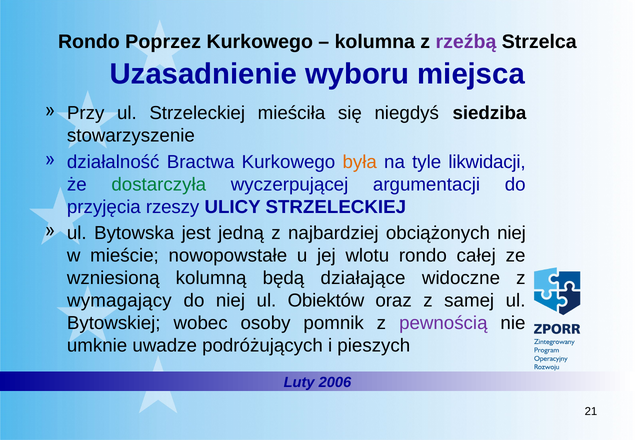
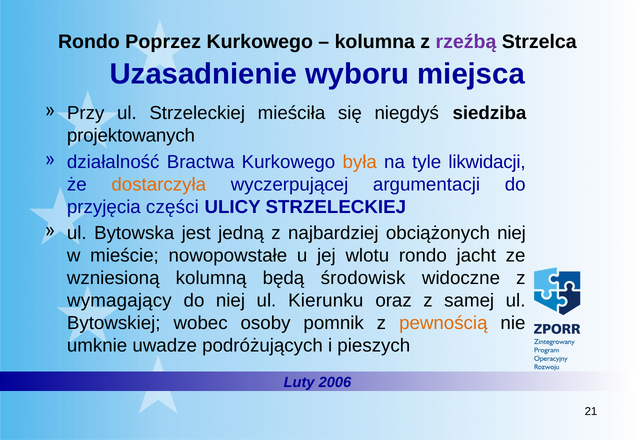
stowarzyszenie: stowarzyszenie -> projektowanych (131, 136)
dostarczyła colour: green -> orange (159, 184)
rzeszy: rzeszy -> części (172, 207)
całej: całej -> jacht (476, 255)
działające: działające -> środowisk (363, 278)
Obiektów: Obiektów -> Kierunku (326, 300)
pewnością colour: purple -> orange (443, 323)
